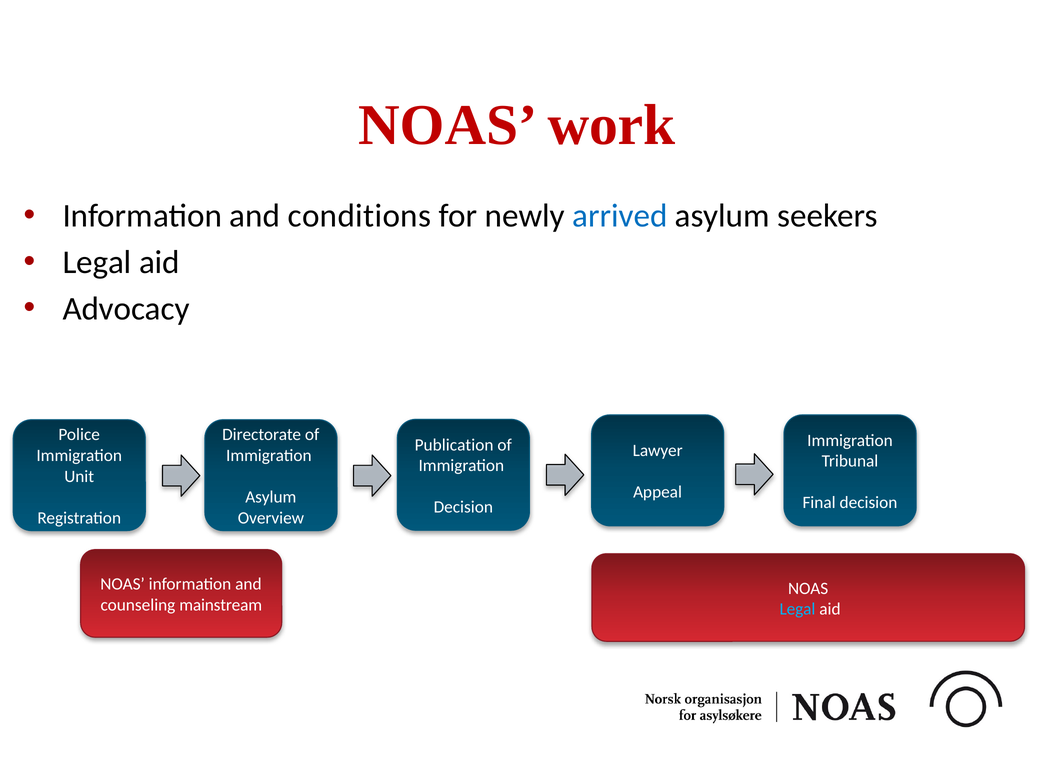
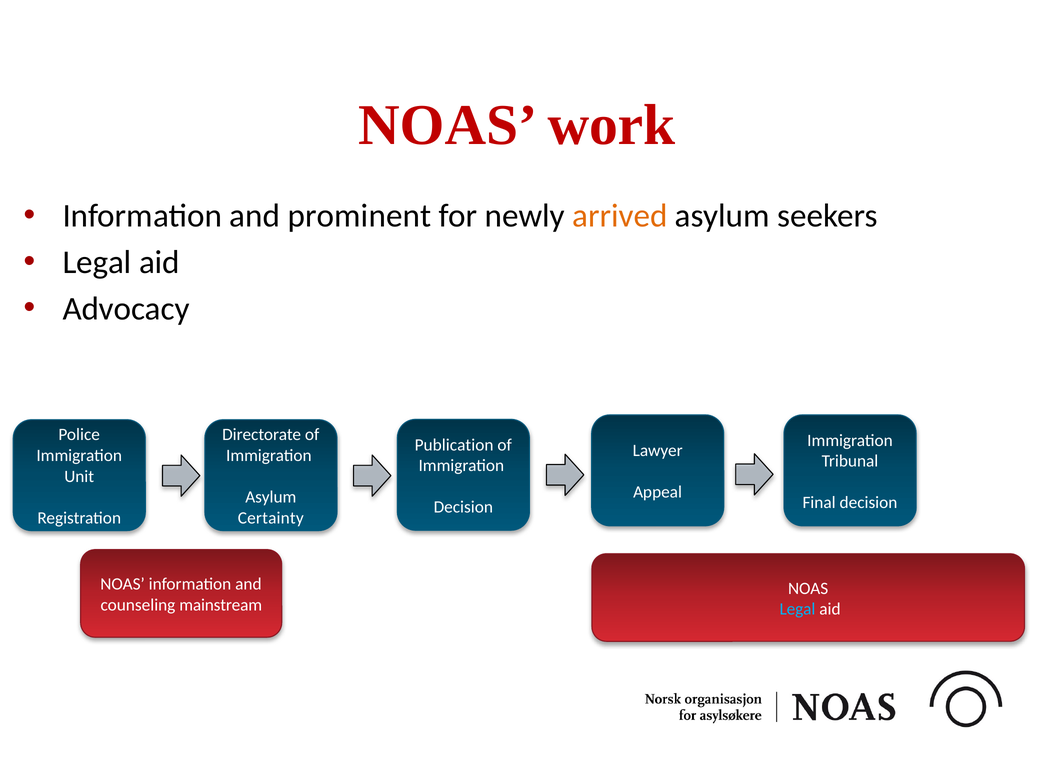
conditions: conditions -> prominent (359, 216)
arrived colour: blue -> orange (620, 216)
Overview: Overview -> Certainty (271, 518)
